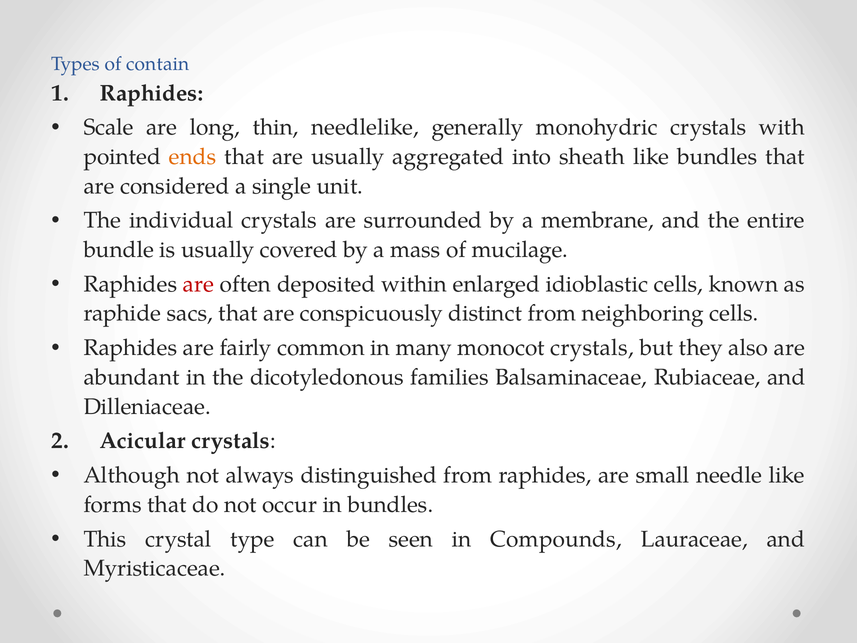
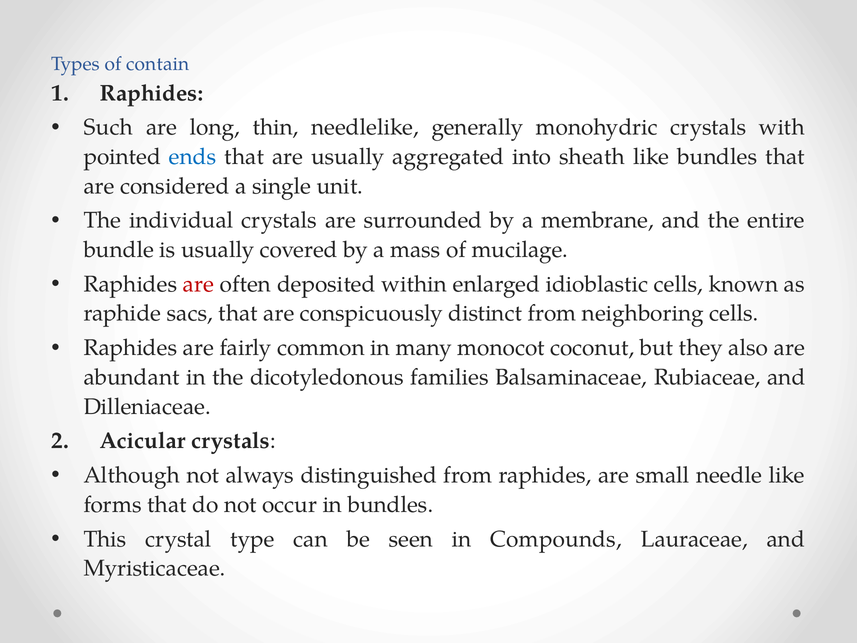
Scale: Scale -> Such (108, 127)
ends colour: orange -> blue (193, 157)
monocot crystals: crystals -> coconut (592, 348)
